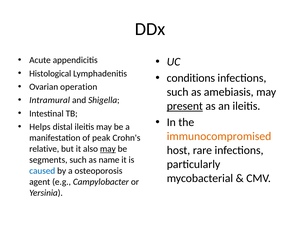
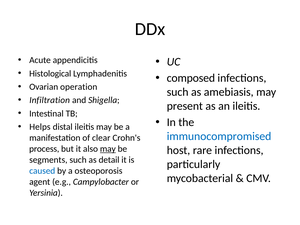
conditions: conditions -> composed (191, 78)
Intramural: Intramural -> Infiltration (50, 100)
present underline: present -> none (185, 106)
immunocompromised colour: orange -> blue (219, 136)
peak: peak -> clear (101, 138)
relative: relative -> process (44, 149)
name: name -> detail (109, 160)
